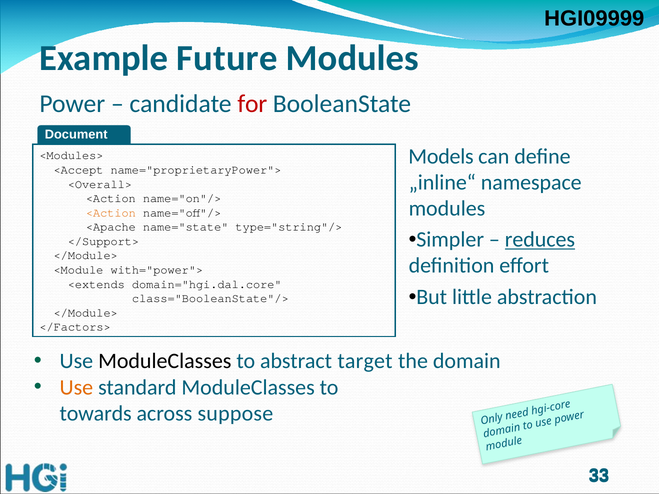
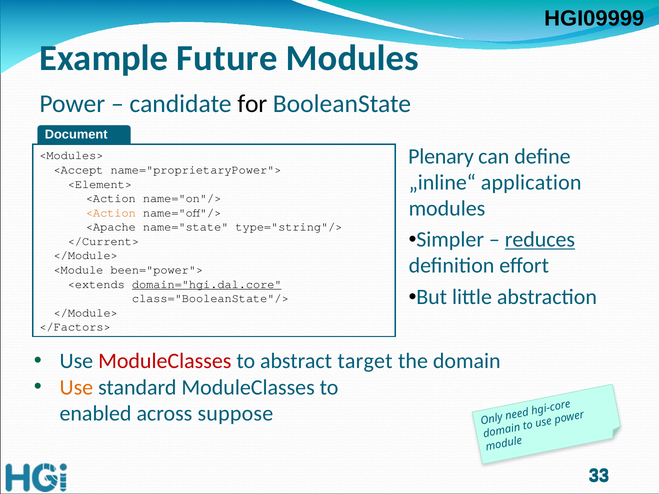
for colour: red -> black (252, 104)
Models: Models -> Plenary (441, 157)
namespace: namespace -> application (531, 183)
<Overall>: <Overall> -> <Element> (100, 184)
</Support>: </Support> -> </Current> (103, 241)
with="power">: with="power"> -> been="power"> (157, 270)
domain="hgi.dal.core underline: none -> present (207, 284)
ModuleClasses colour: black -> red (165, 361)
towards: towards -> enabled (96, 414)
